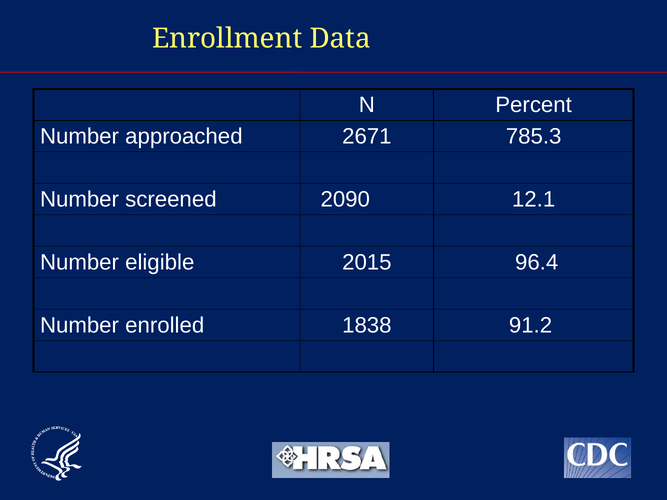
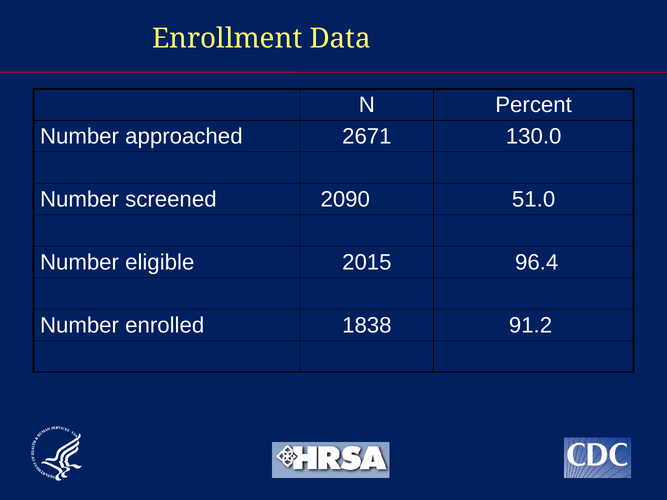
785.3: 785.3 -> 130.0 (534, 137)
12.1: 12.1 -> 51.0 (534, 200)
